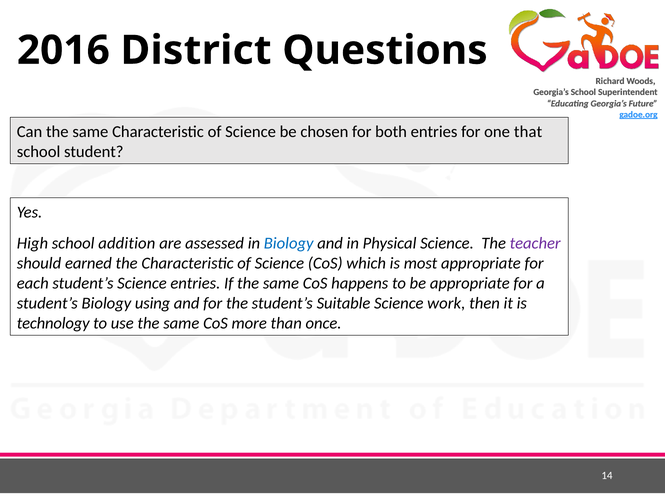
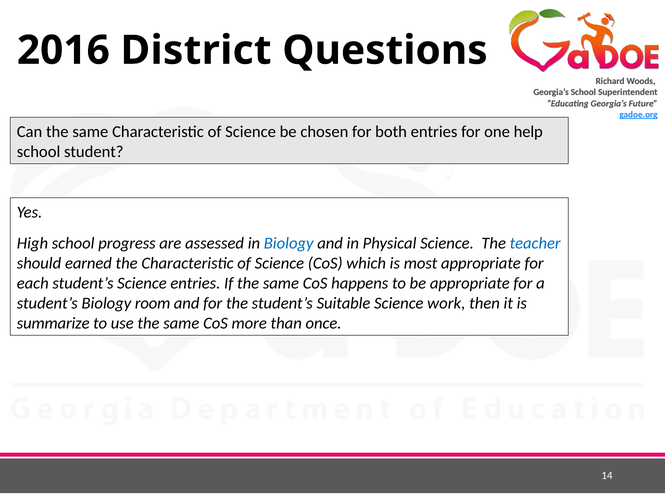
that: that -> help (528, 132)
addition: addition -> progress (127, 244)
teacher colour: purple -> blue (535, 244)
using: using -> room (153, 304)
technology: technology -> summarize (53, 324)
